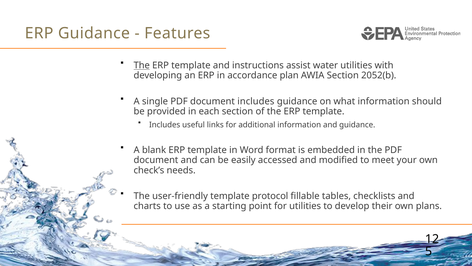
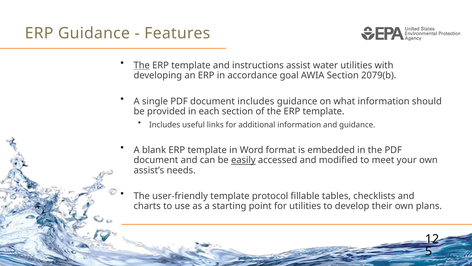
plan: plan -> goal (289, 75)
2052(b: 2052(b -> 2079(b (379, 75)
easily underline: none -> present (243, 160)
check’s: check’s -> assist’s (149, 170)
